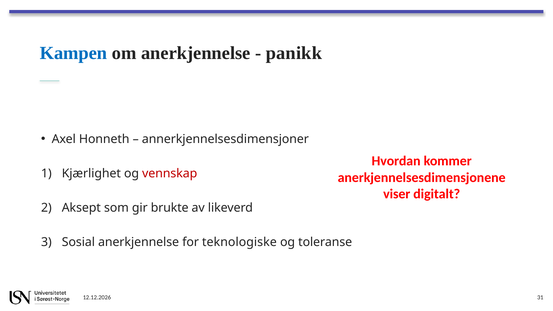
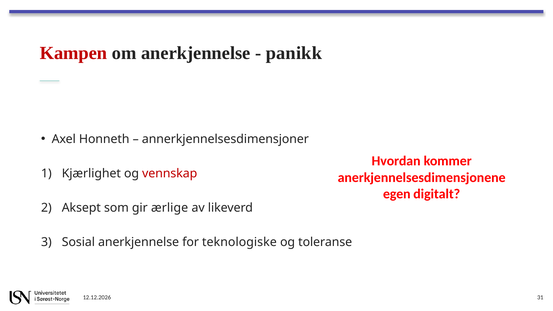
Kampen colour: blue -> red (73, 53)
viser: viser -> egen (397, 194)
brukte: brukte -> ærlige (170, 208)
